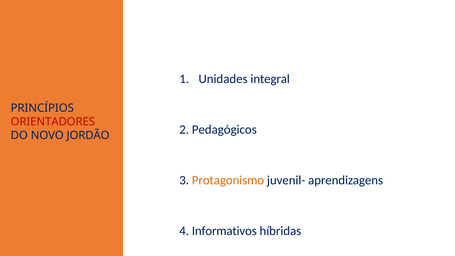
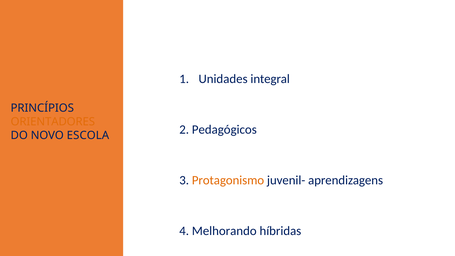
ORIENTADORES colour: red -> orange (53, 122)
JORDÃO: JORDÃO -> ESCOLA (88, 135)
Informativos: Informativos -> Melhorando (224, 231)
